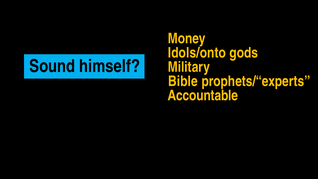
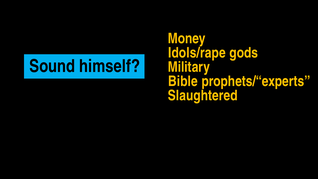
Idols/onto: Idols/onto -> Idols/rape (197, 53)
Accountable: Accountable -> Slaughtered (203, 96)
